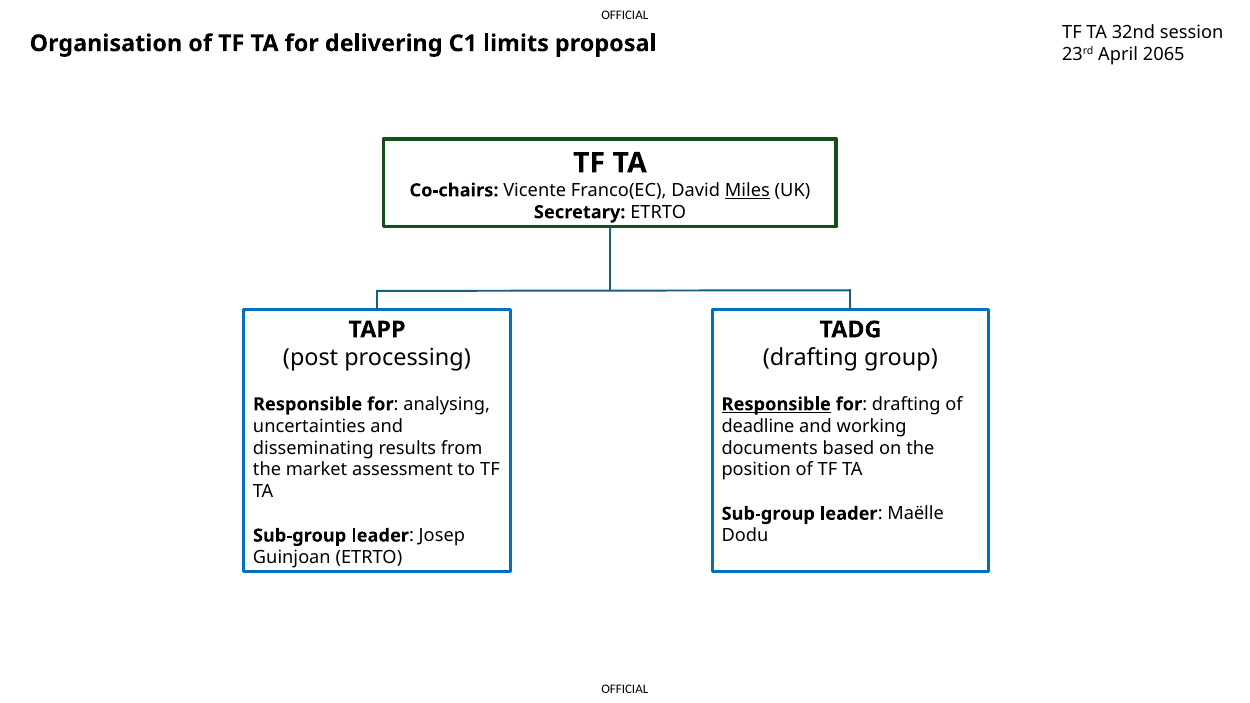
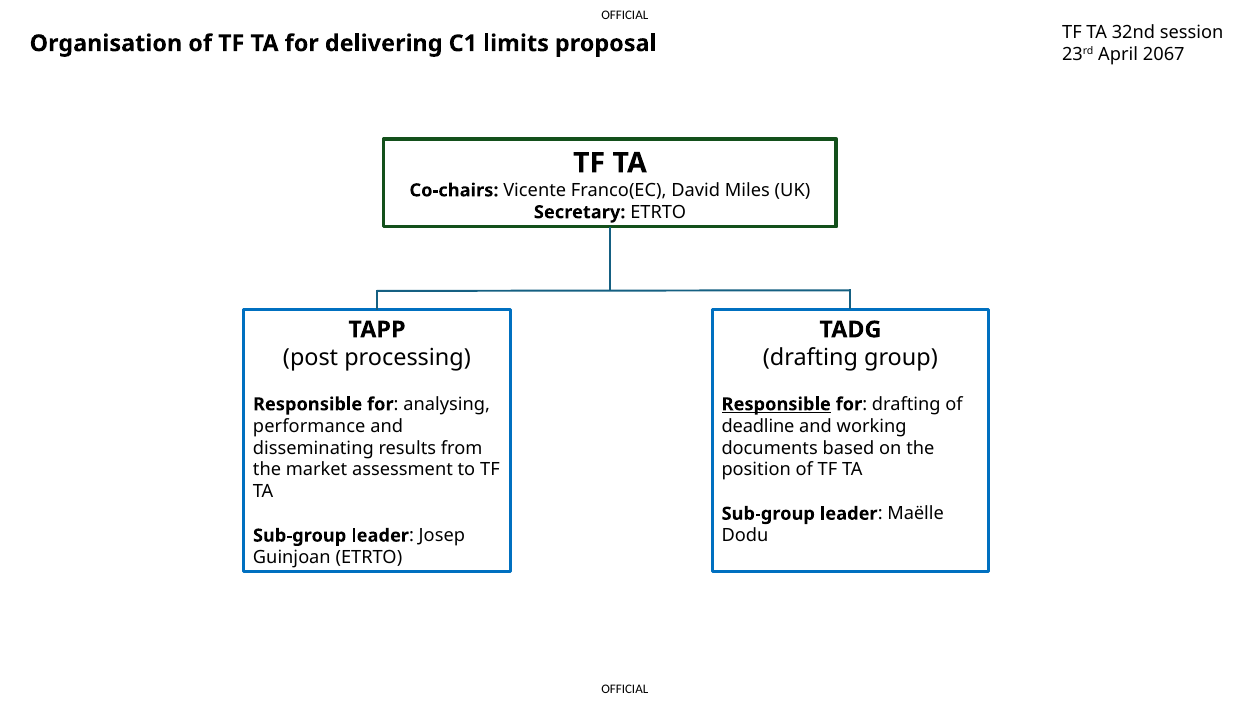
2065: 2065 -> 2067 (1164, 54)
Miles underline: present -> none (747, 190)
uncertainties: uncertainties -> performance (309, 426)
